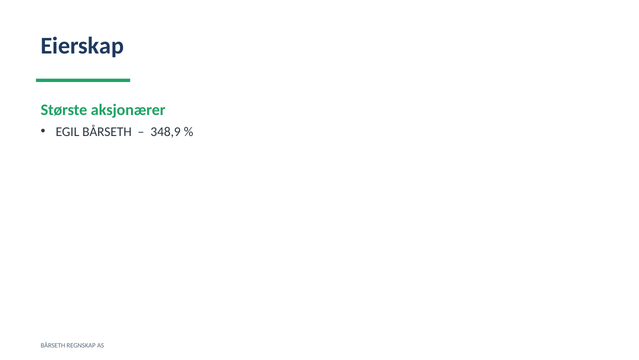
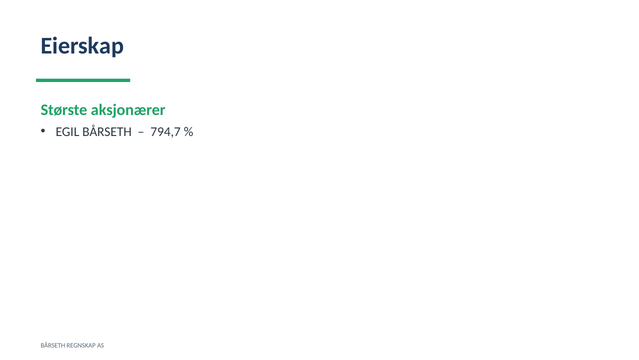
348,9: 348,9 -> 794,7 (166, 131)
